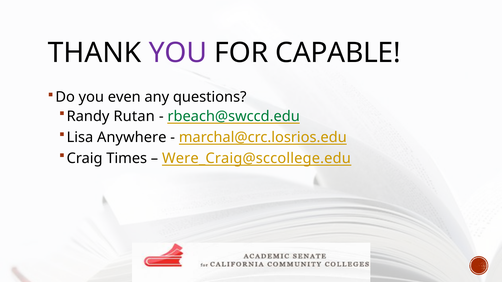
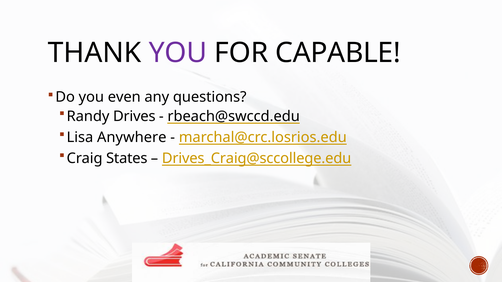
Rutan: Rutan -> Drives (134, 117)
rbeach@swccd.edu colour: green -> black (234, 117)
Times: Times -> States (127, 159)
Were_Craig@sccollege.edu: Were_Craig@sccollege.edu -> Drives_Craig@sccollege.edu (257, 159)
